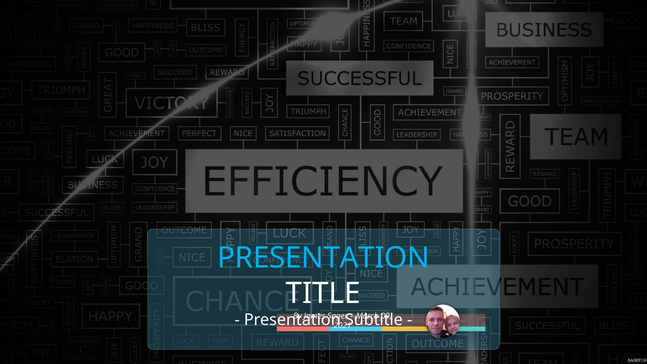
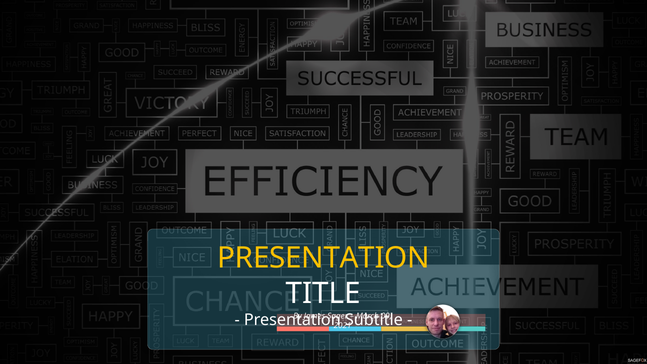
PRESENTATION colour: light blue -> yellow (324, 258)
